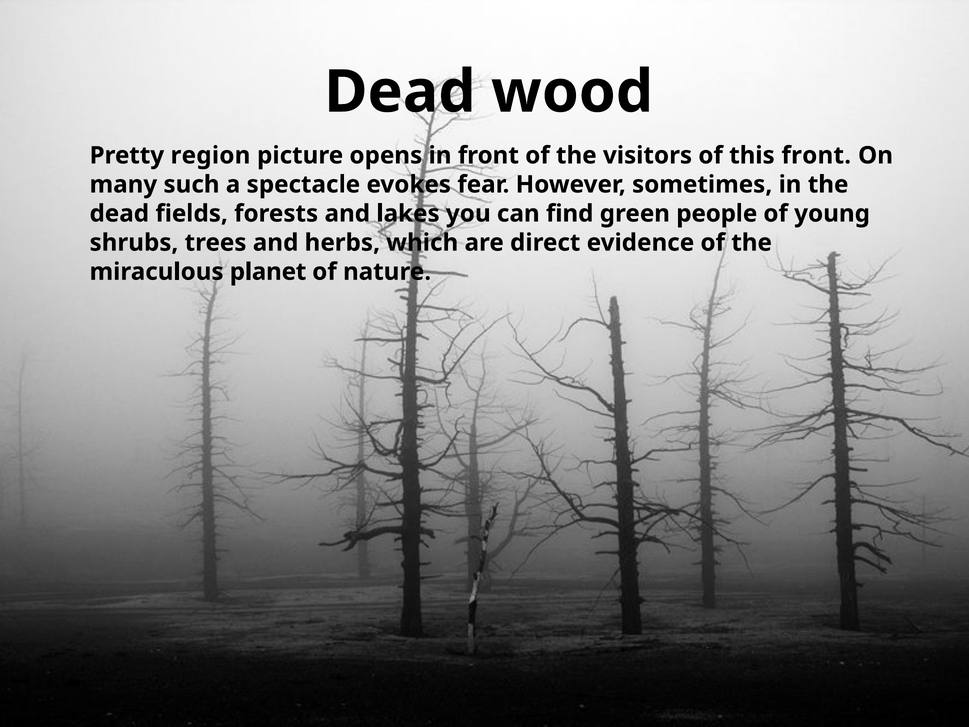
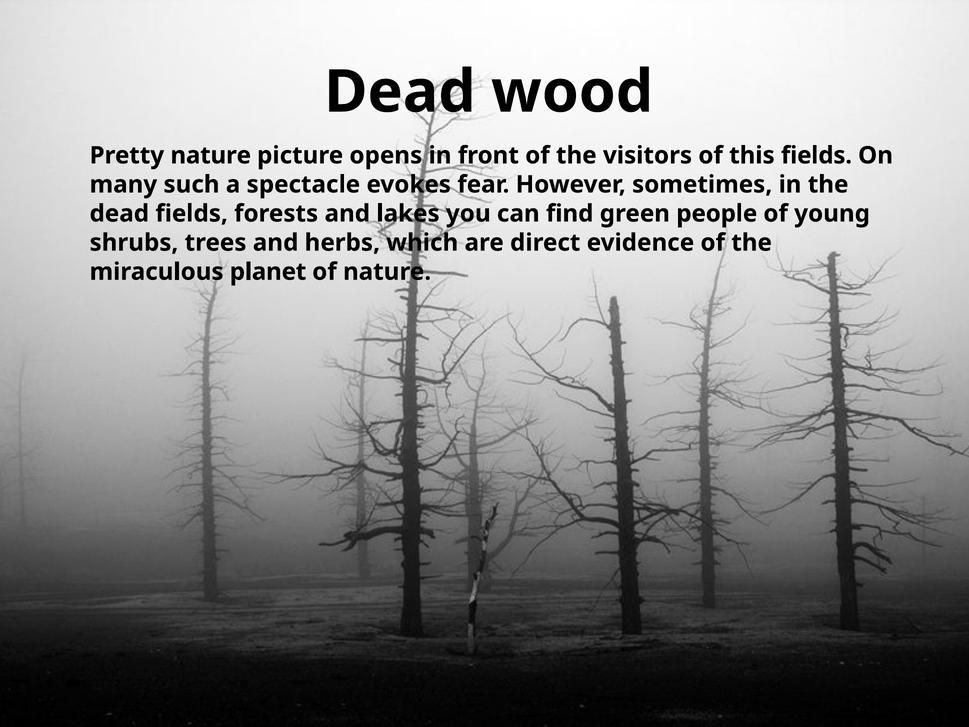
Pretty region: region -> nature (211, 155)
this front: front -> fields (817, 155)
